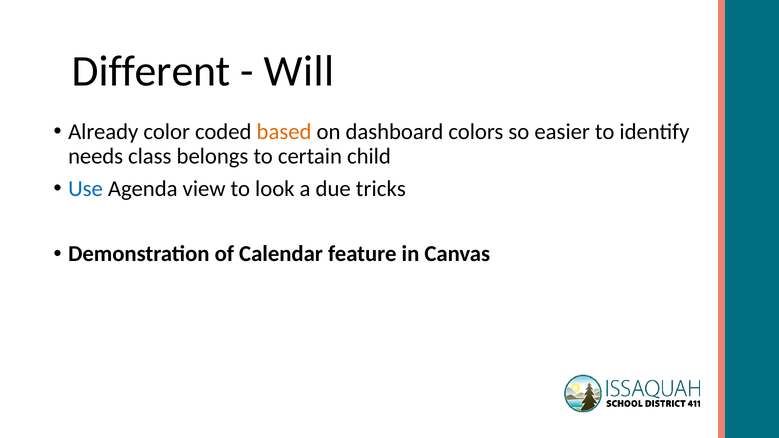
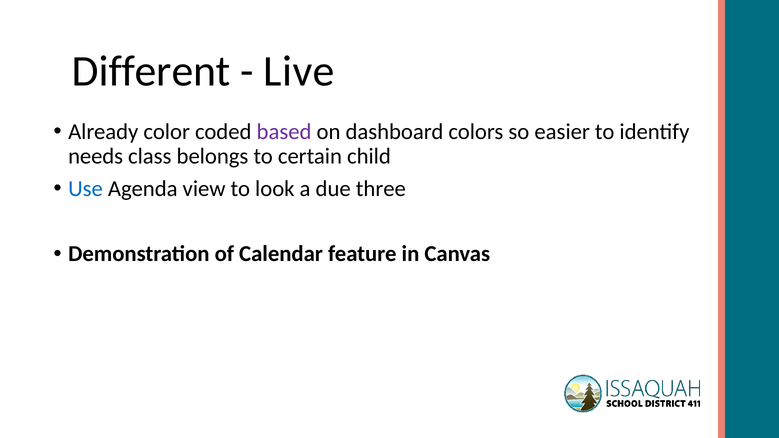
Will: Will -> Live (299, 71)
based colour: orange -> purple (284, 132)
tricks: tricks -> three (381, 189)
